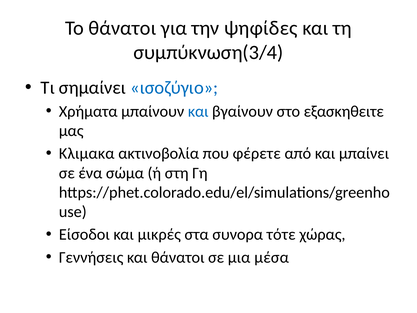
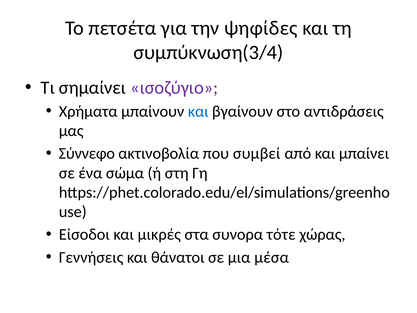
Το θάνατοι: θάνατοι -> πετσέτα (122, 28)
ισοζύγιο colour: blue -> purple (174, 87)
εξασκηθειτε: εξασκηθειτε -> αντιδράσεις (344, 111)
Κλιμακα: Κλιμακα -> Σύννεφο (87, 154)
φέρετε: φέρετε -> συμβεί (257, 154)
